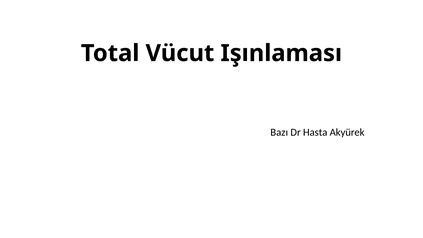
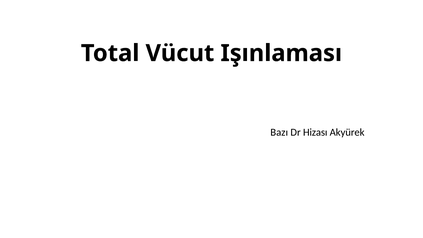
Hasta: Hasta -> Hizası (315, 132)
